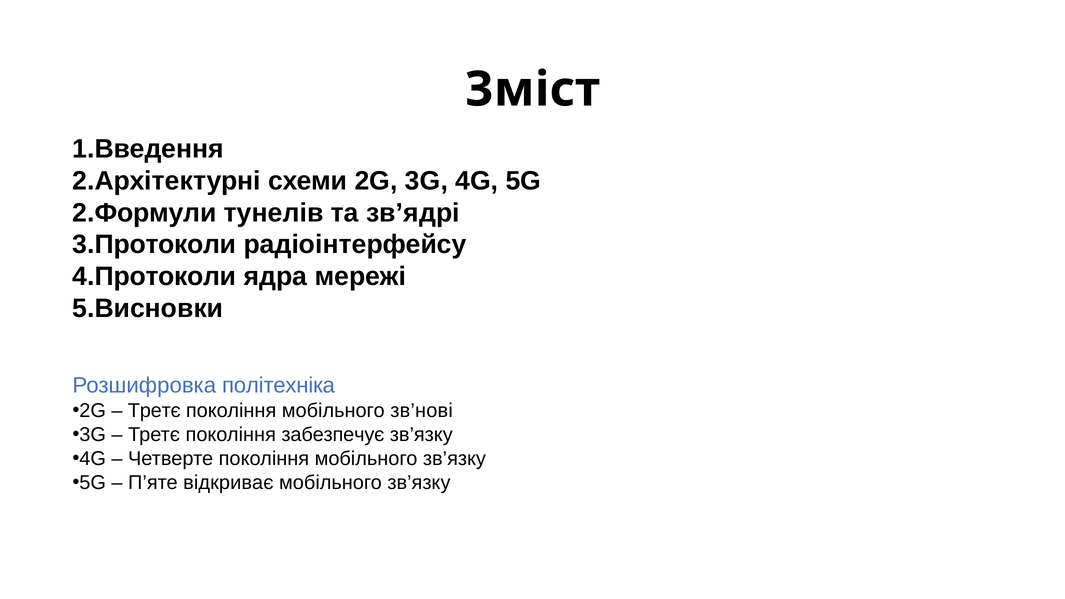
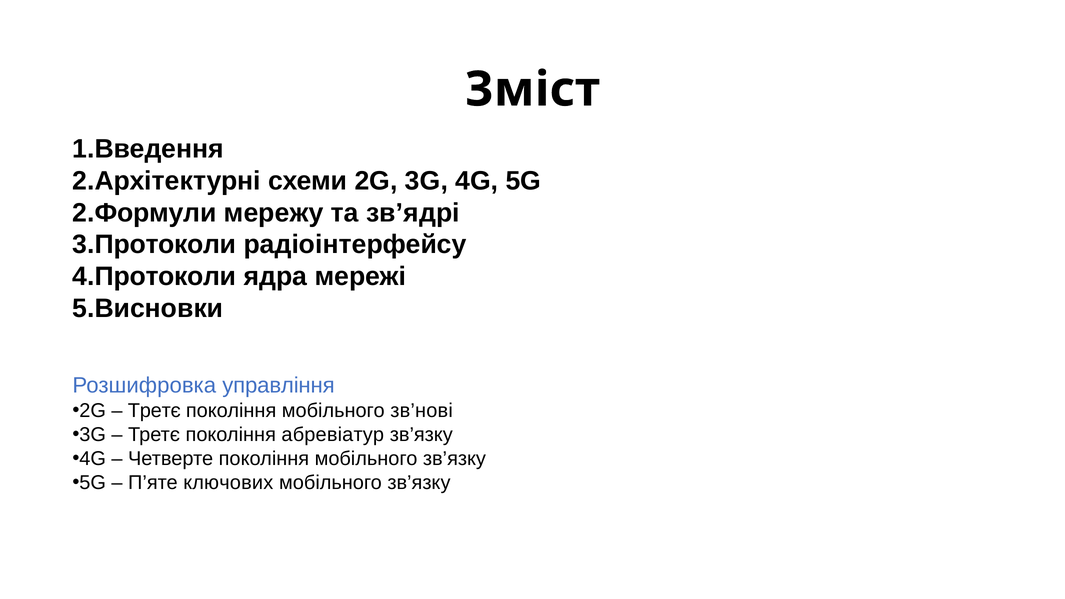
тунелів: тунелів -> мережу (274, 213)
політехніка: політехніка -> управління (278, 386)
забезпечує: забезпечує -> абревіатур (333, 435)
відкриває: відкриває -> ключових (228, 483)
